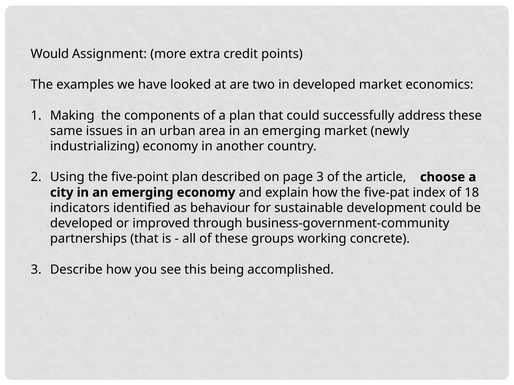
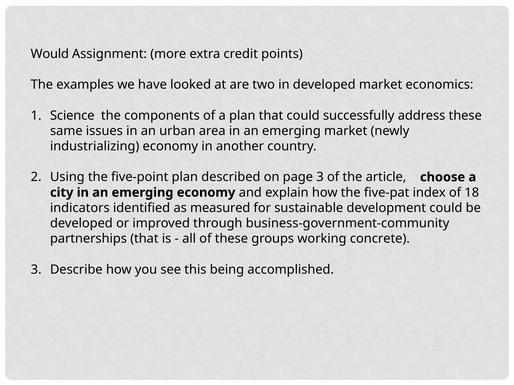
Making: Making -> Science (72, 116)
behaviour: behaviour -> measured (220, 208)
